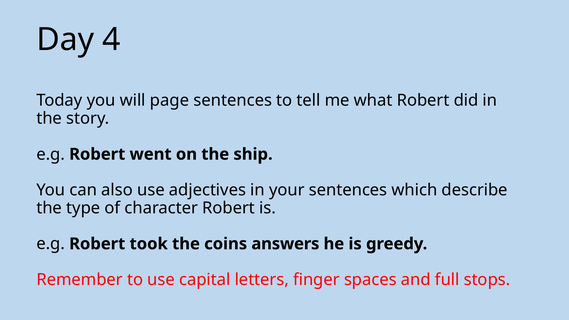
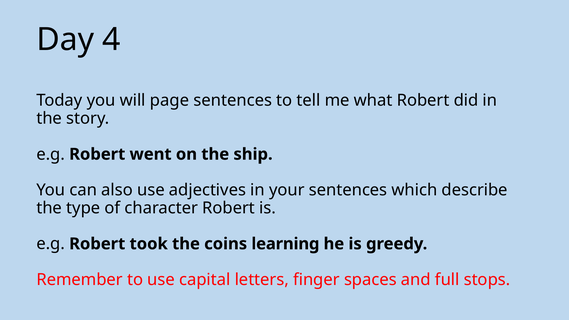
answers: answers -> learning (285, 244)
